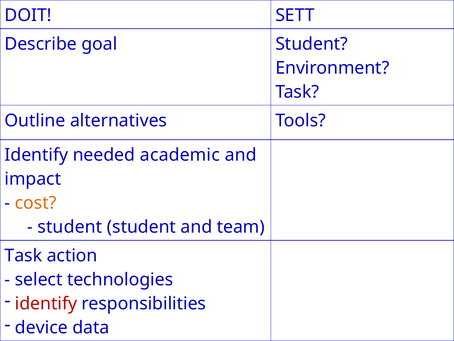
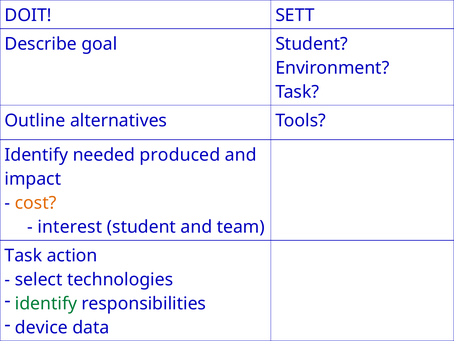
academic: academic -> produced (180, 155)
student: student -> interest (70, 227)
identify colour: red -> green (46, 303)
